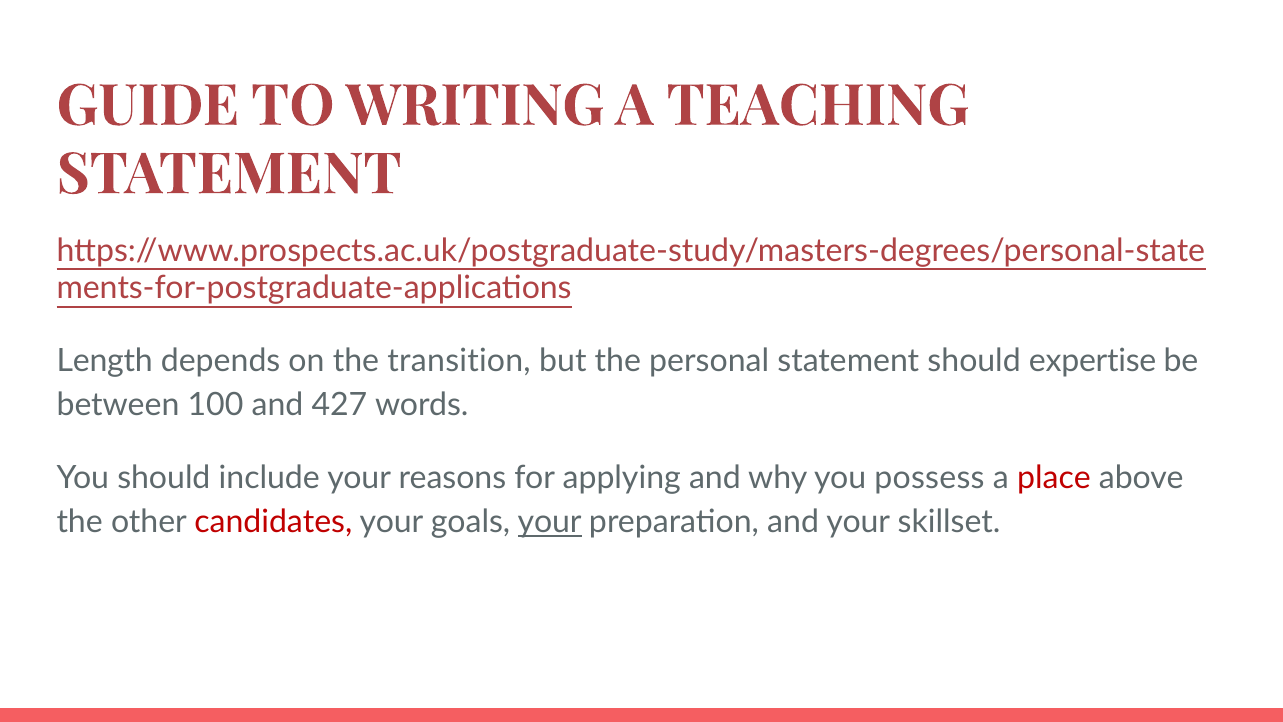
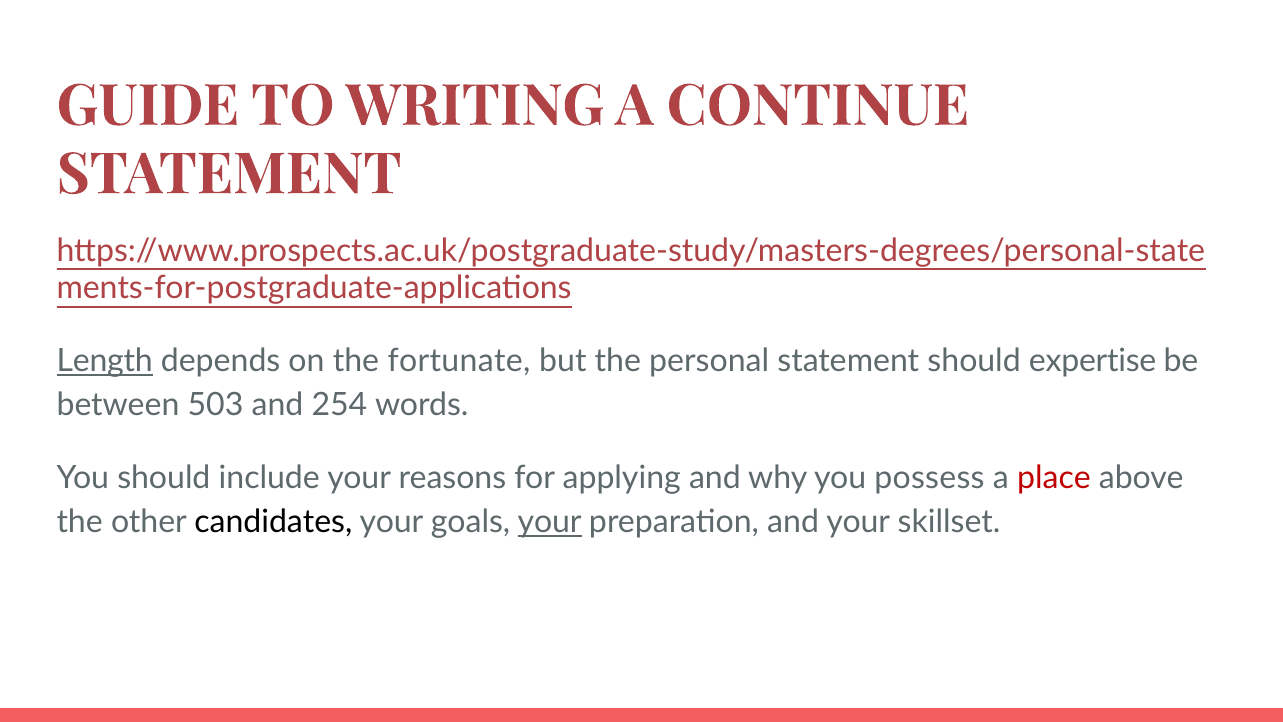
TEACHING: TEACHING -> CONTINUE (818, 106)
Length underline: none -> present (105, 361)
transition: transition -> fortunate (459, 361)
100: 100 -> 503 (216, 405)
427: 427 -> 254 (339, 405)
candidates colour: red -> black (273, 522)
